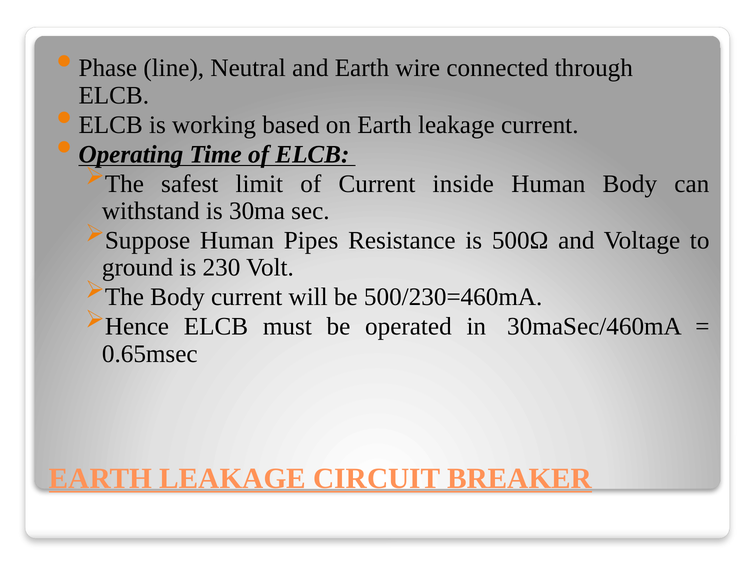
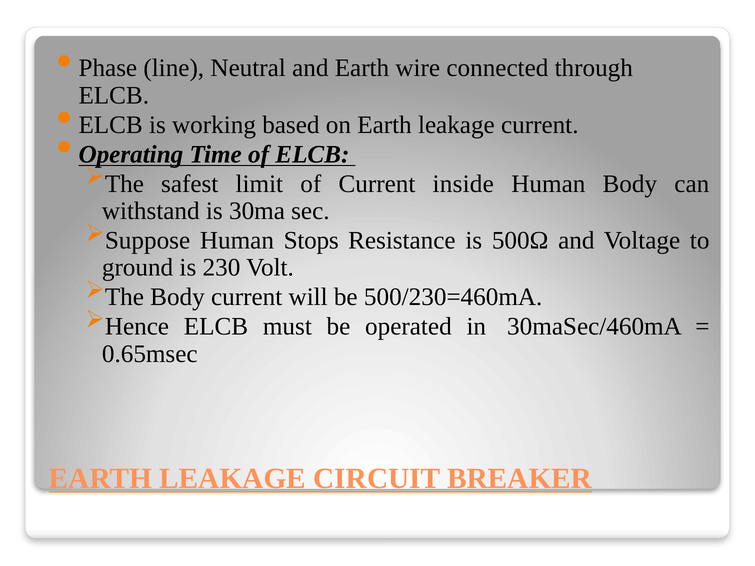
Pipes: Pipes -> Stops (311, 241)
